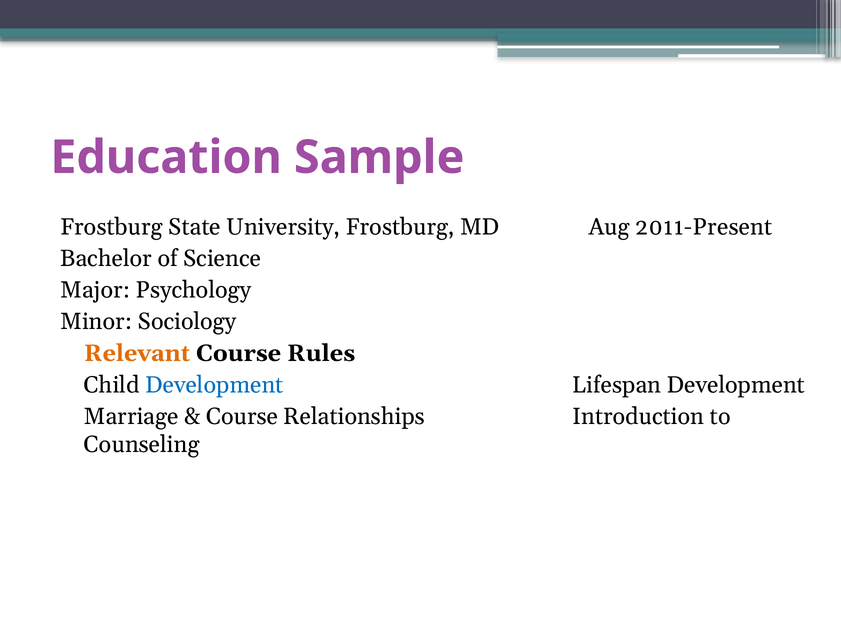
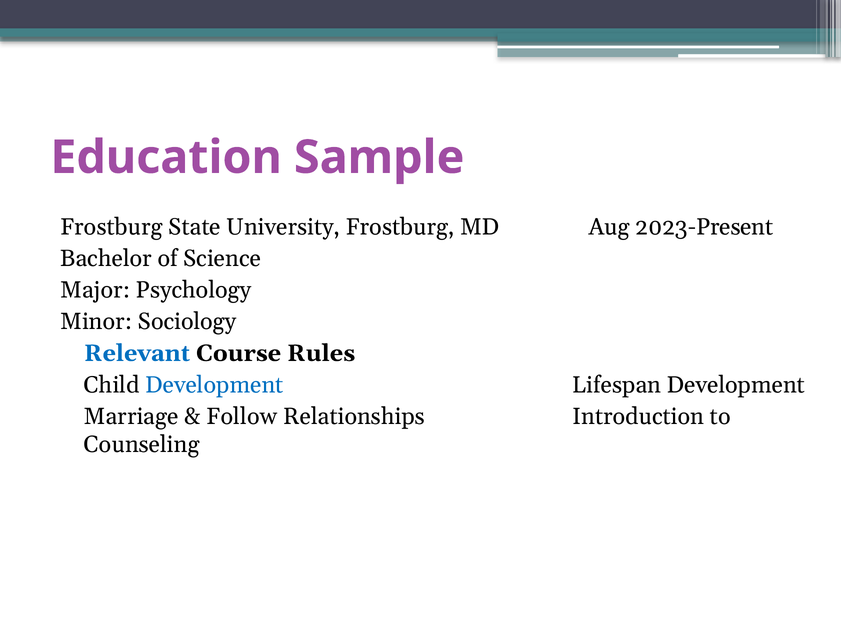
2011-Present: 2011-Present -> 2023-Present (704, 227)
Relevant colour: orange -> blue (137, 353)
Course: Course -> Follow (242, 416)
